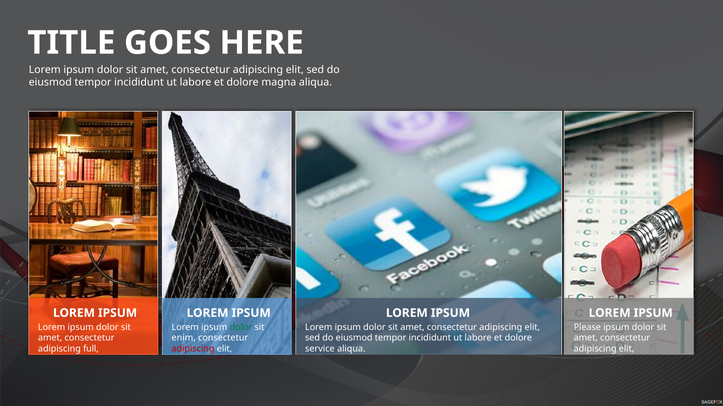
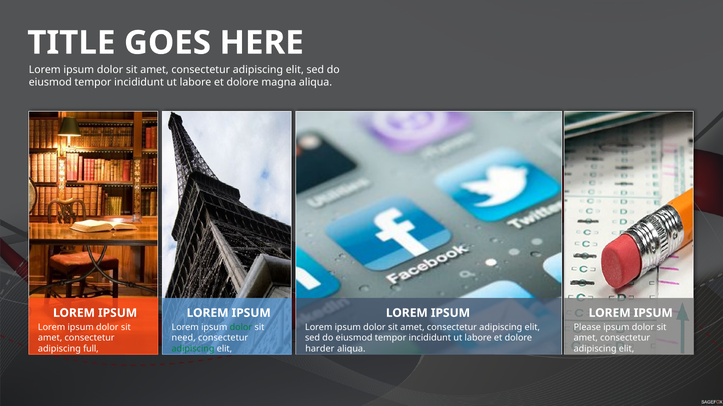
enim: enim -> need (184, 339)
adipiscing colour: red -> green (193, 349)
service: service -> harder (320, 349)
